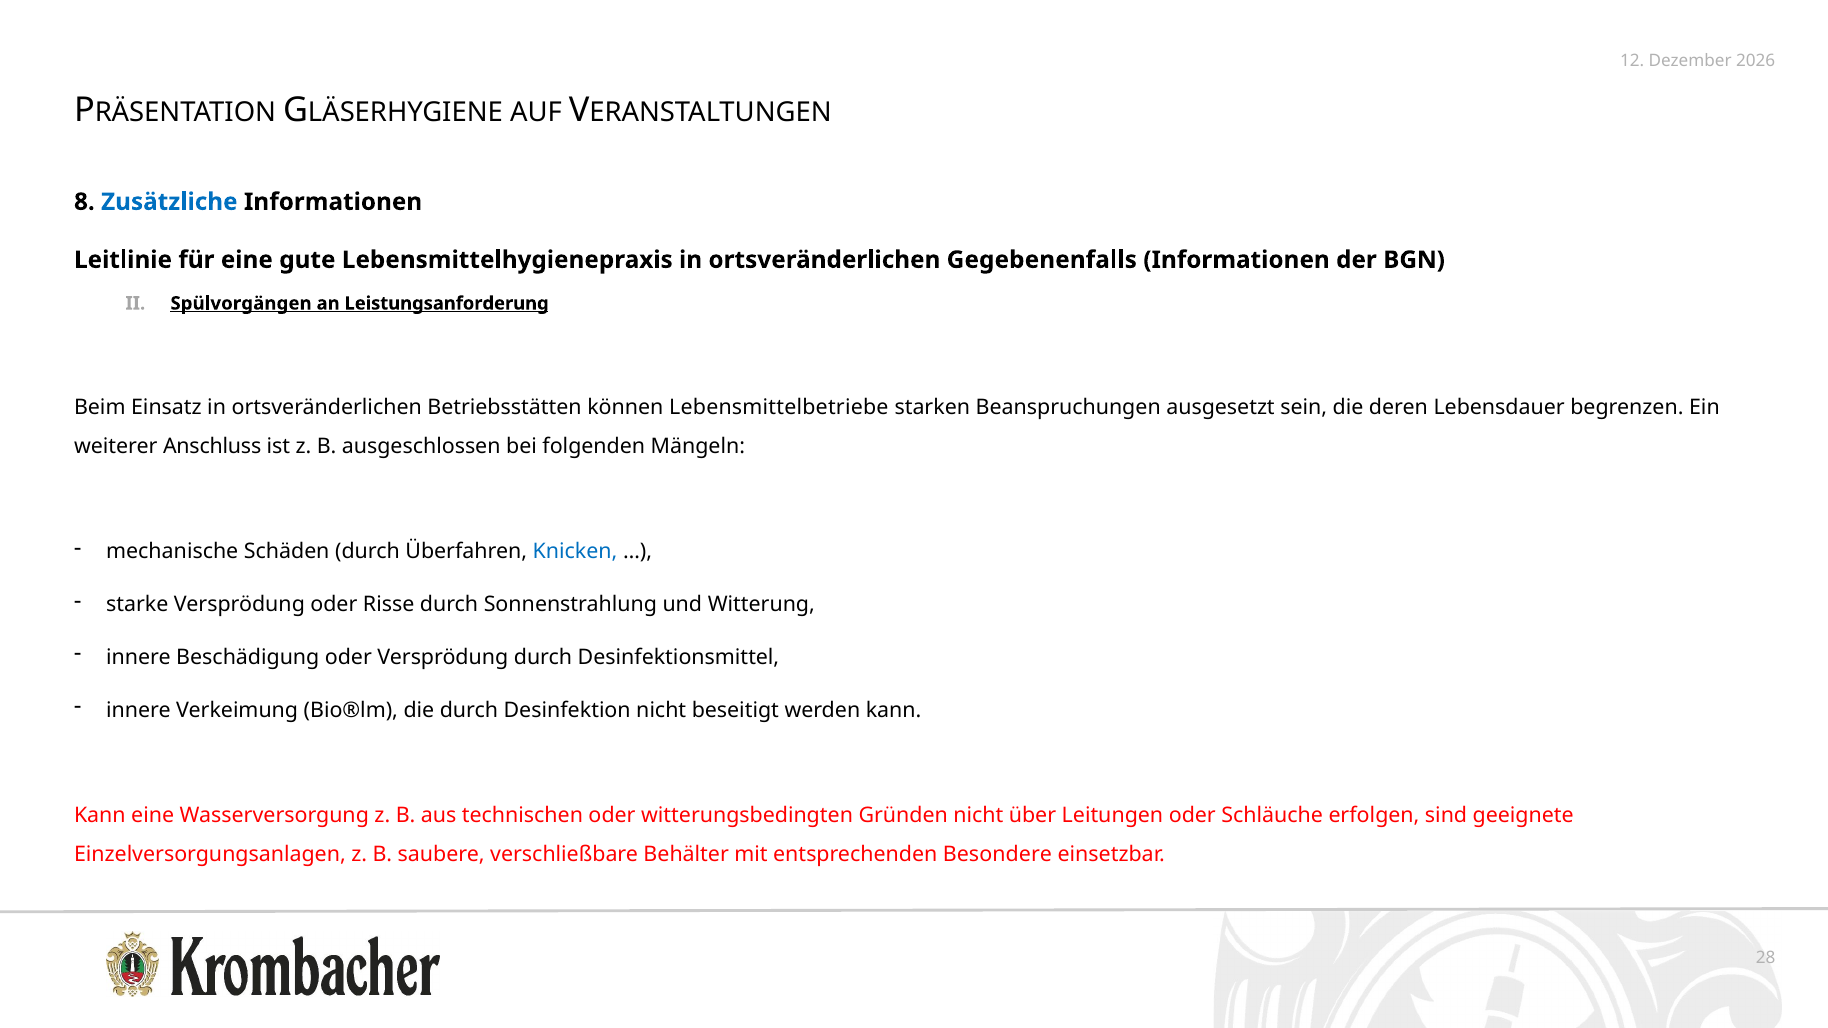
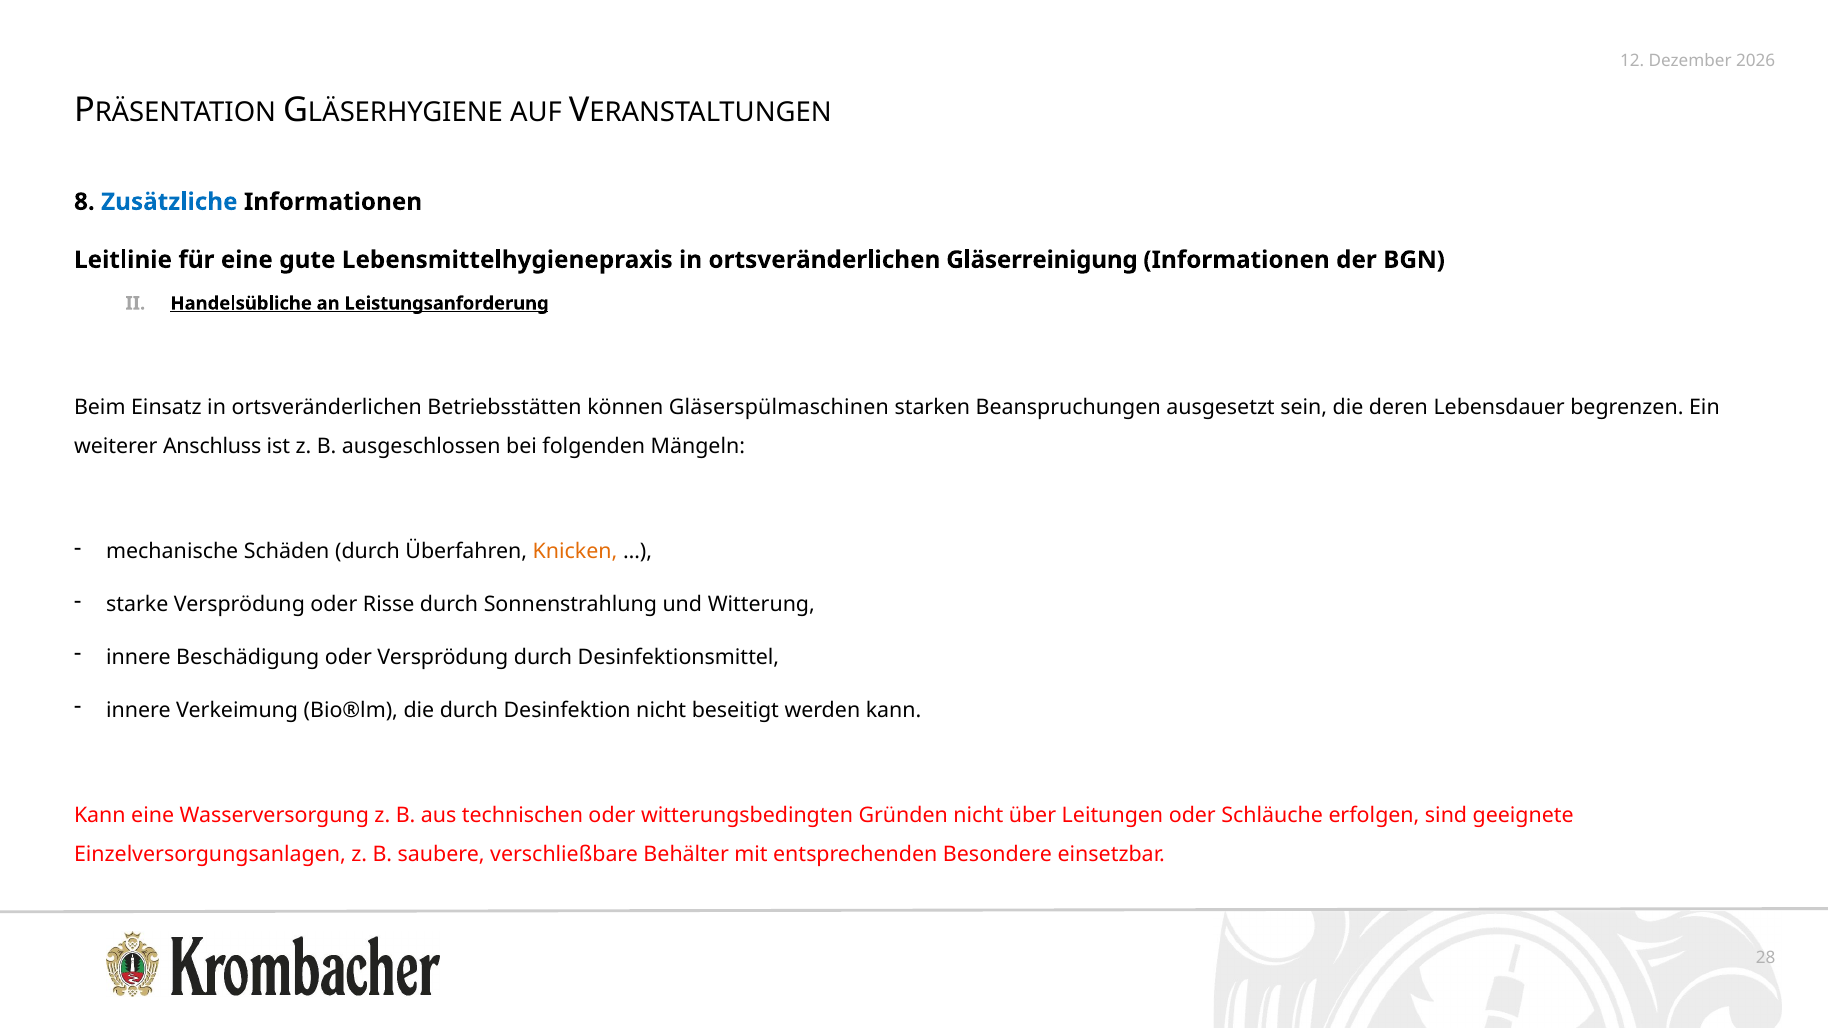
Gegebenenfalls: Gegebenenfalls -> Gläserreinigung (1042, 260)
Spülvorgängen: Spülvorgängen -> Handelsübliche (241, 303)
Lebensmittelbetriebe: Lebensmittelbetriebe -> Gläserspülmaschinen (779, 408)
Knicken colour: blue -> orange (575, 552)
